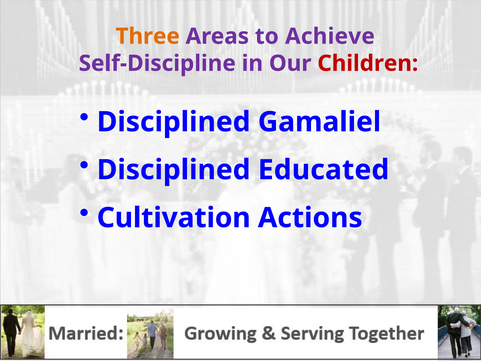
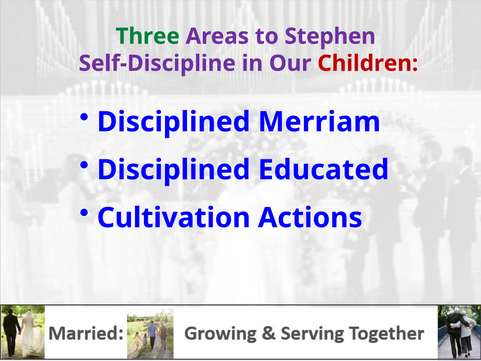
Three colour: orange -> green (148, 36)
Achieve: Achieve -> Stephen (330, 36)
Gamaliel: Gamaliel -> Merriam (319, 122)
